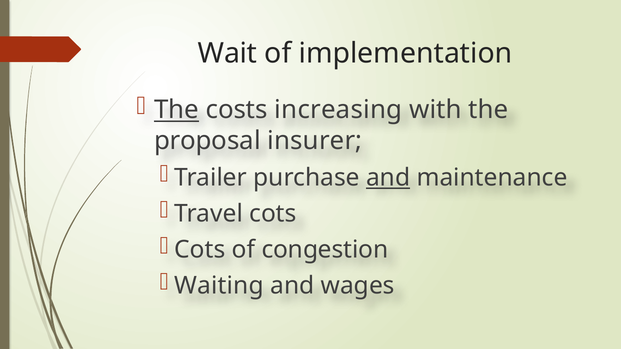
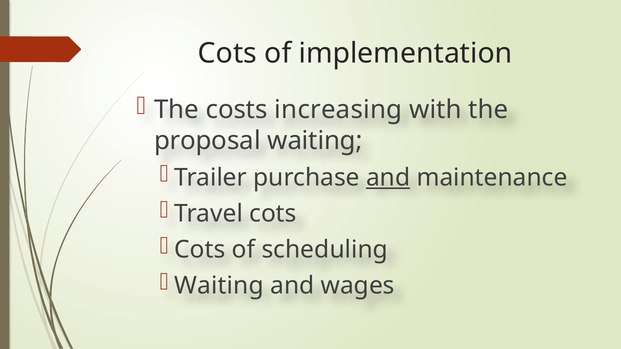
Wait: Wait -> Cots (227, 53)
The underline: present -> none (176, 110)
proposal insurer: insurer -> waiting (315, 141)
congestion: congestion -> scheduling (325, 250)
